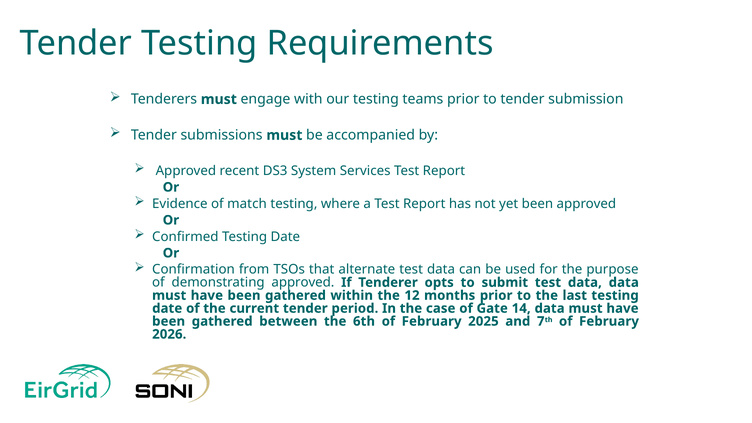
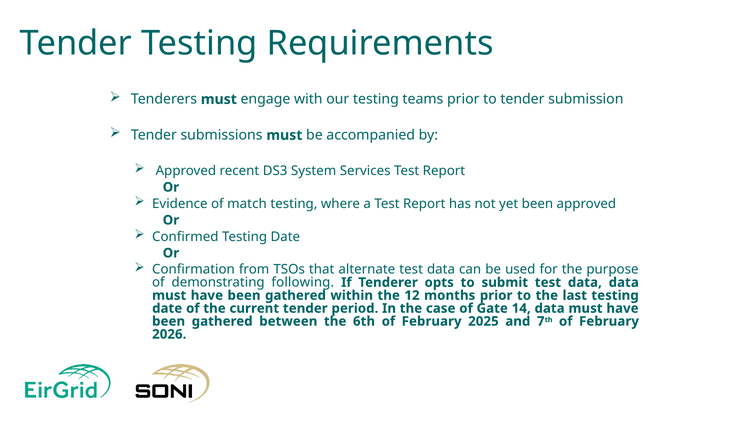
demonstrating approved: approved -> following (303, 282)
